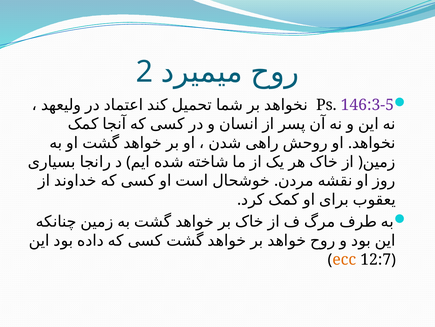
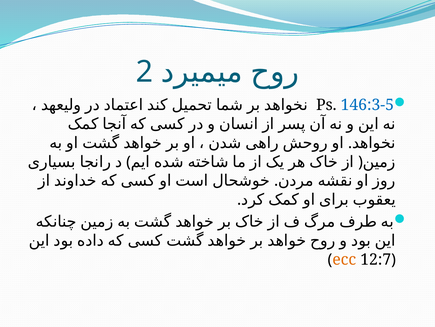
146:3-5 colour: purple -> blue (367, 105)
